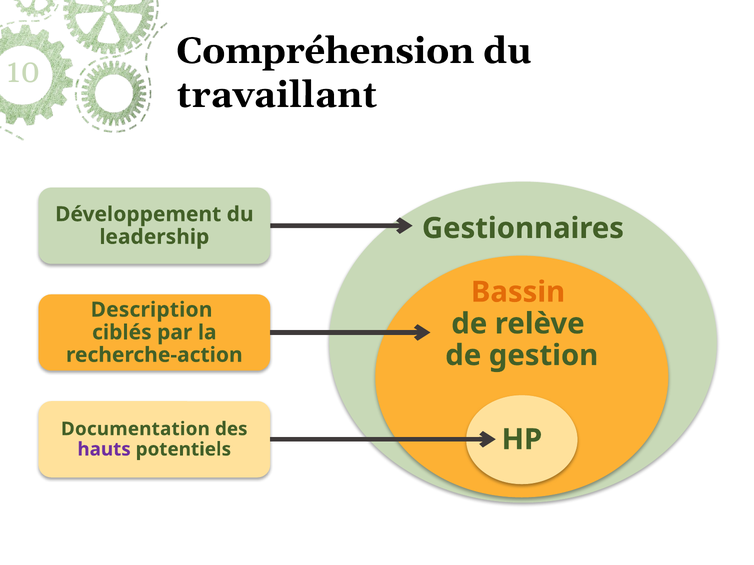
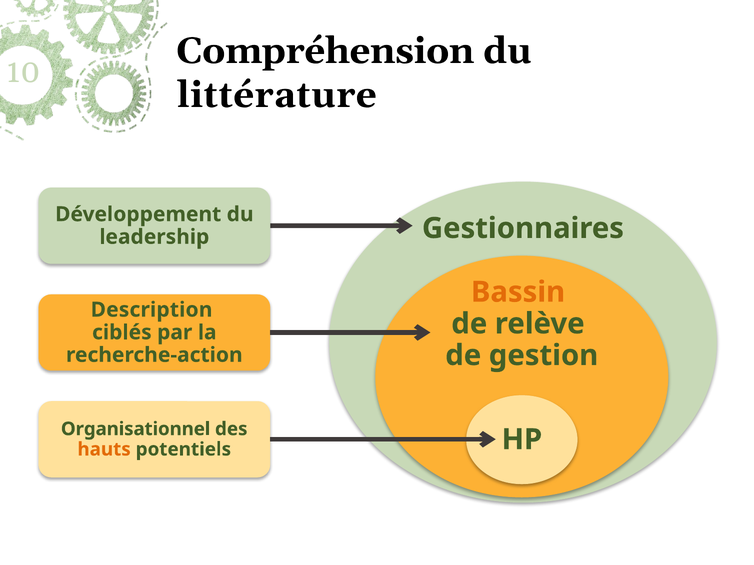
travaillant: travaillant -> littérature (277, 95)
Documentation: Documentation -> Organisationnel (136, 429)
hauts colour: purple -> orange (104, 450)
